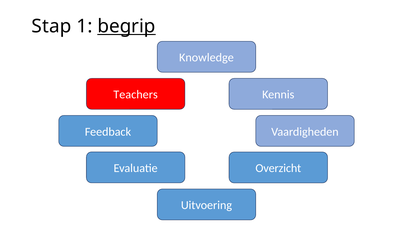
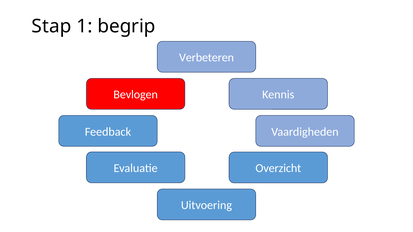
begrip underline: present -> none (127, 26)
Knowledge: Knowledge -> Verbeteren (207, 58)
Teachers: Teachers -> Bevlogen (136, 95)
